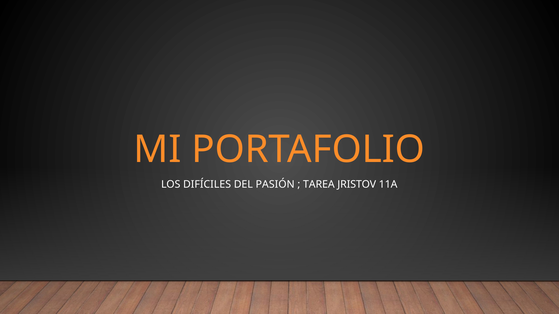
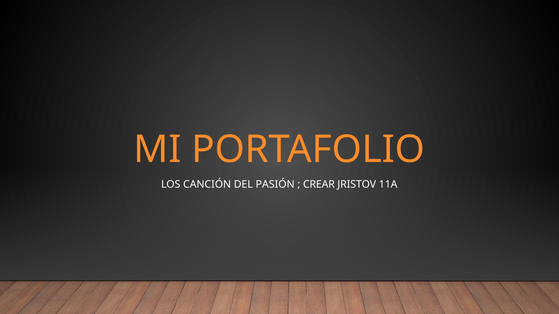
DIFÍCILES: DIFÍCILES -> CANCIÓN (207, 184)
TAREA: TAREA -> CREAR (319, 184)
